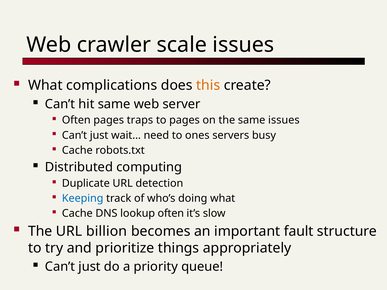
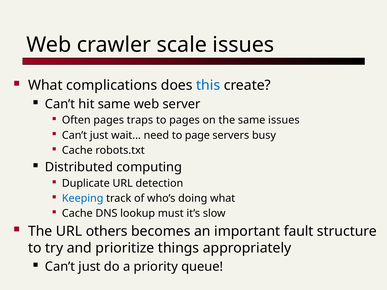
this colour: orange -> blue (208, 85)
ones: ones -> page (197, 135)
lookup often: often -> must (171, 214)
billion: billion -> others (107, 231)
